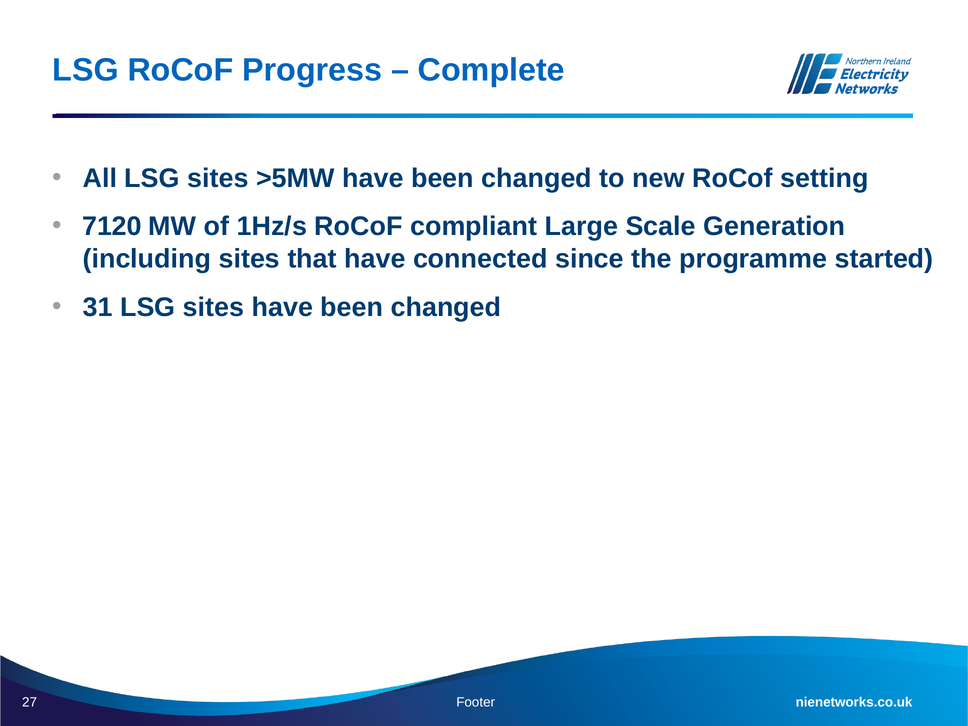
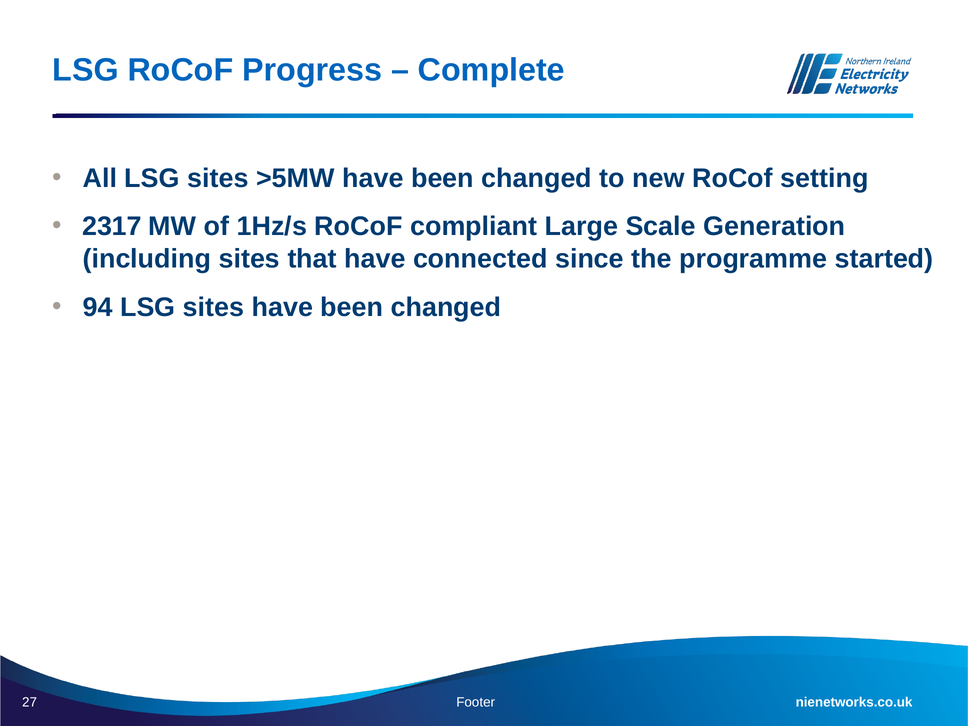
7120: 7120 -> 2317 (112, 227)
31: 31 -> 94 (98, 307)
